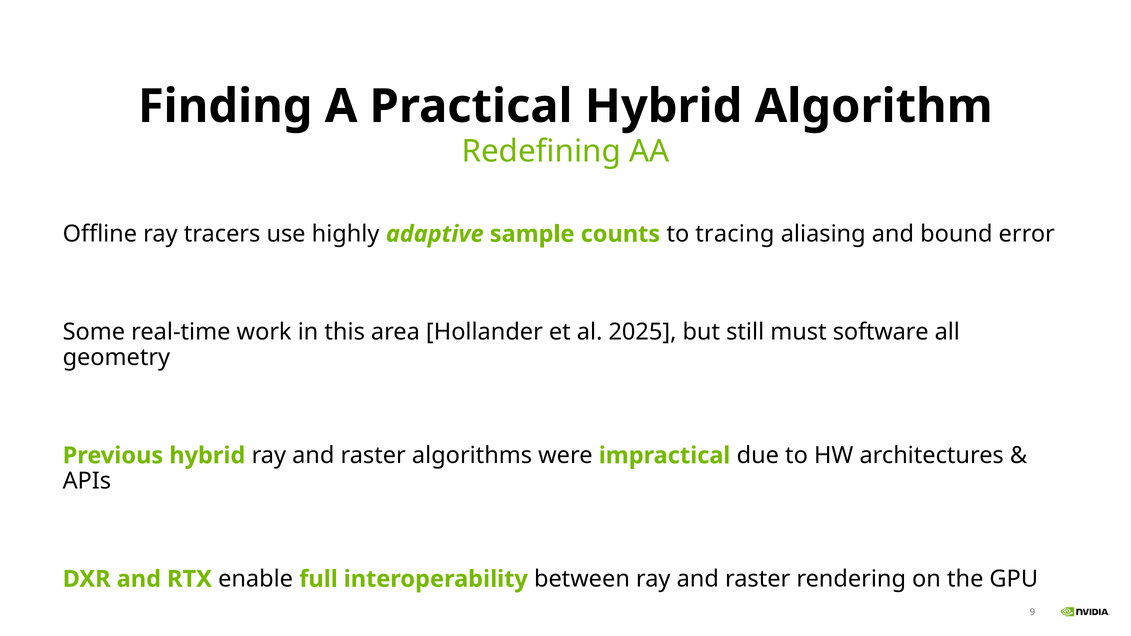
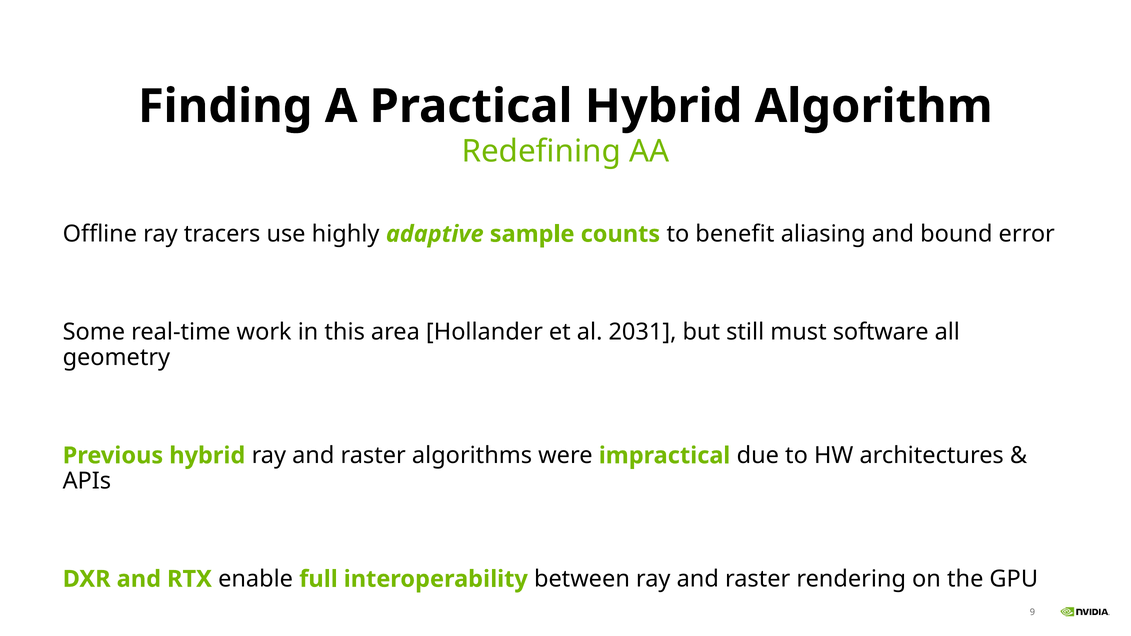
tracing: tracing -> benefit (735, 234)
2025: 2025 -> 2031 (642, 332)
